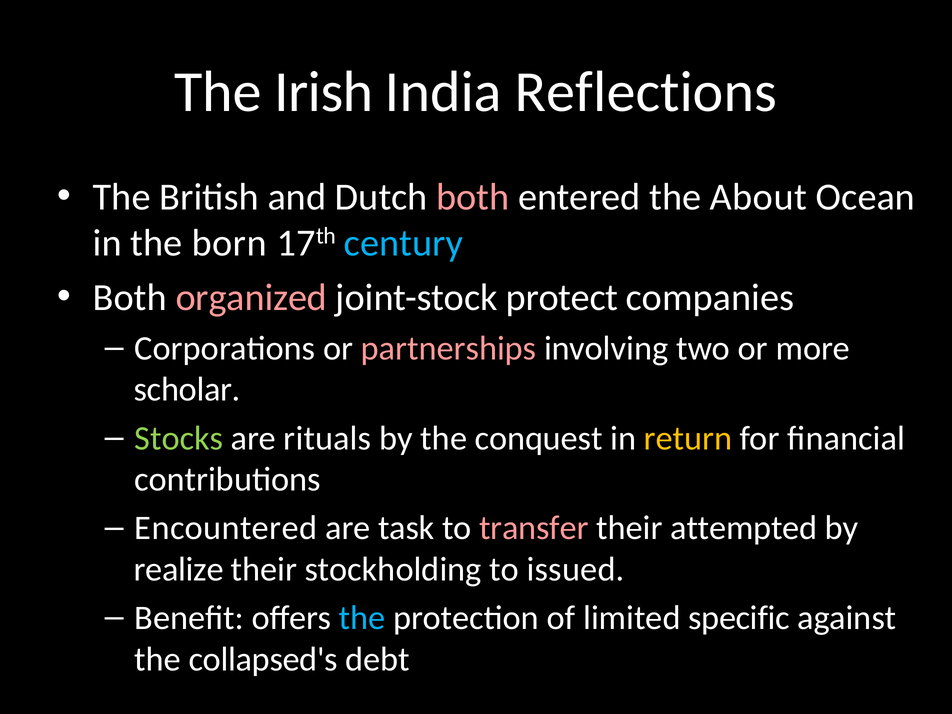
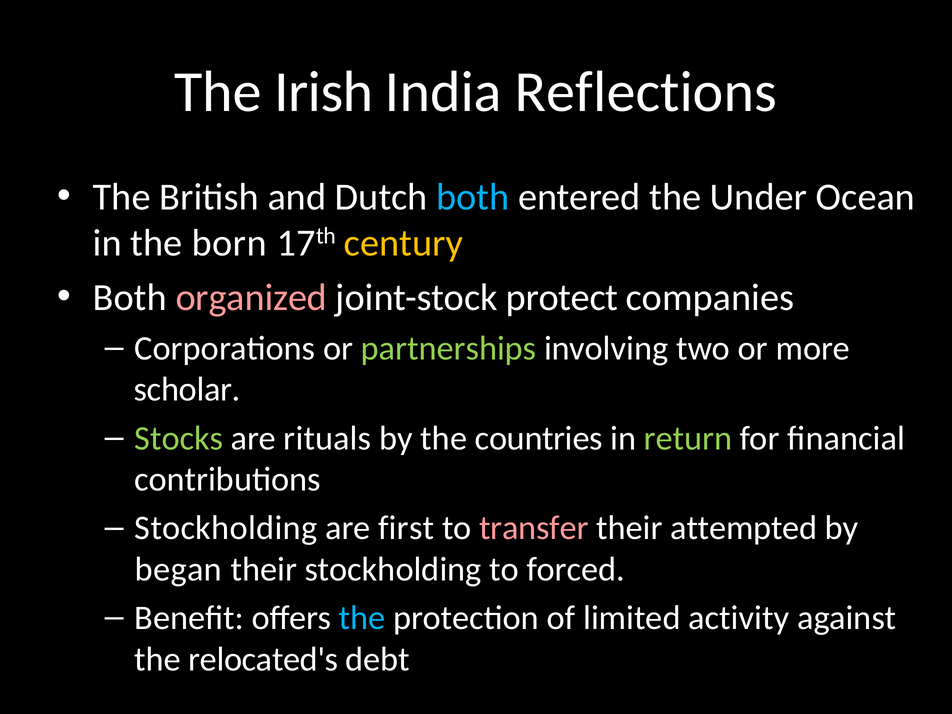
both colour: pink -> light blue (473, 197)
About: About -> Under (759, 197)
century colour: light blue -> yellow (403, 243)
partnerships colour: pink -> light green (449, 348)
conquest: conquest -> countries (539, 438)
return colour: yellow -> light green (688, 438)
Encountered: Encountered -> Stockholding (226, 528)
task: task -> first (406, 528)
realize: realize -> began (178, 569)
issued: issued -> forced (576, 569)
specific: specific -> activity (739, 618)
collapsed's: collapsed's -> relocated's (263, 659)
